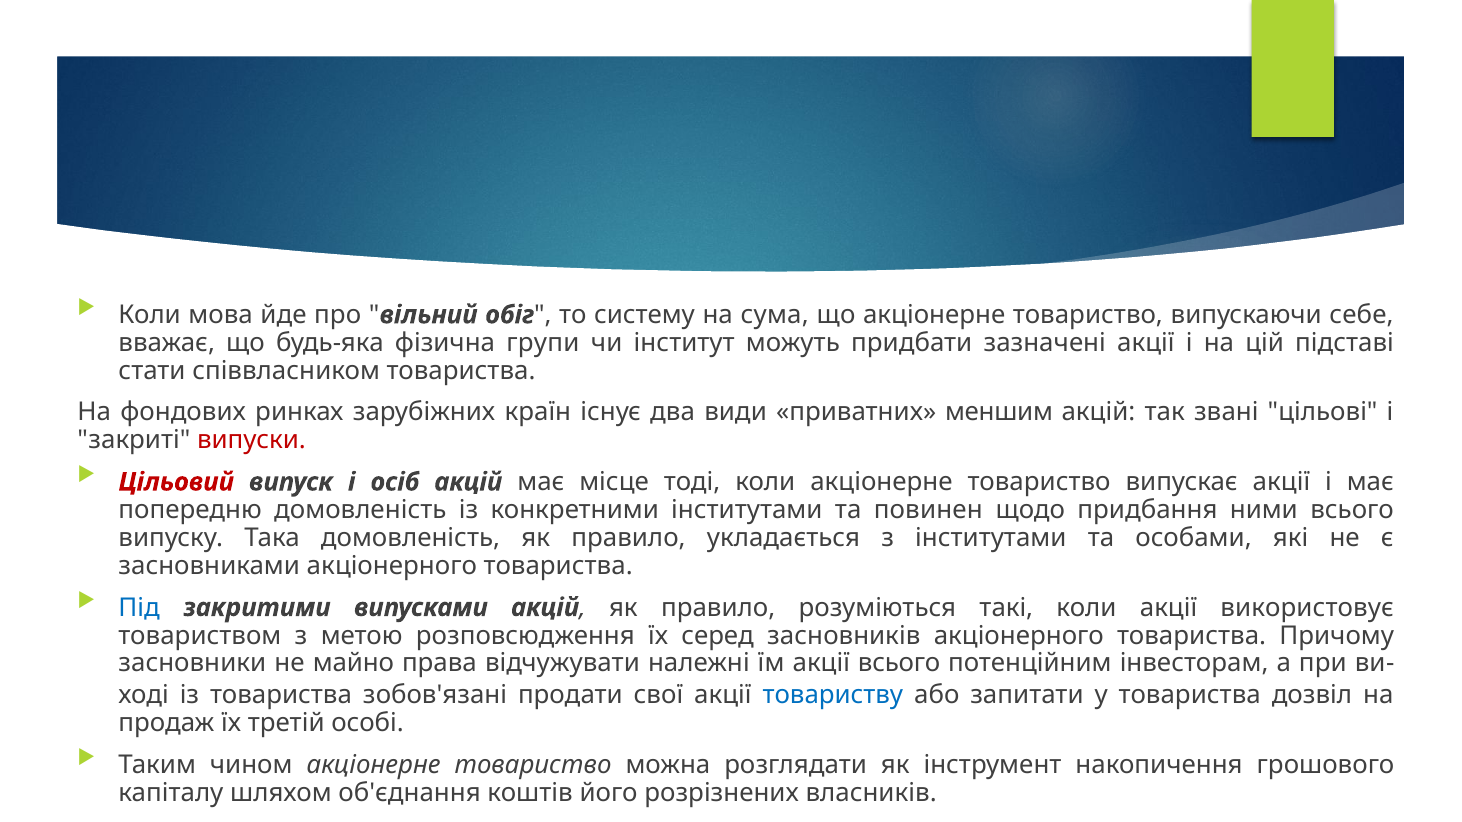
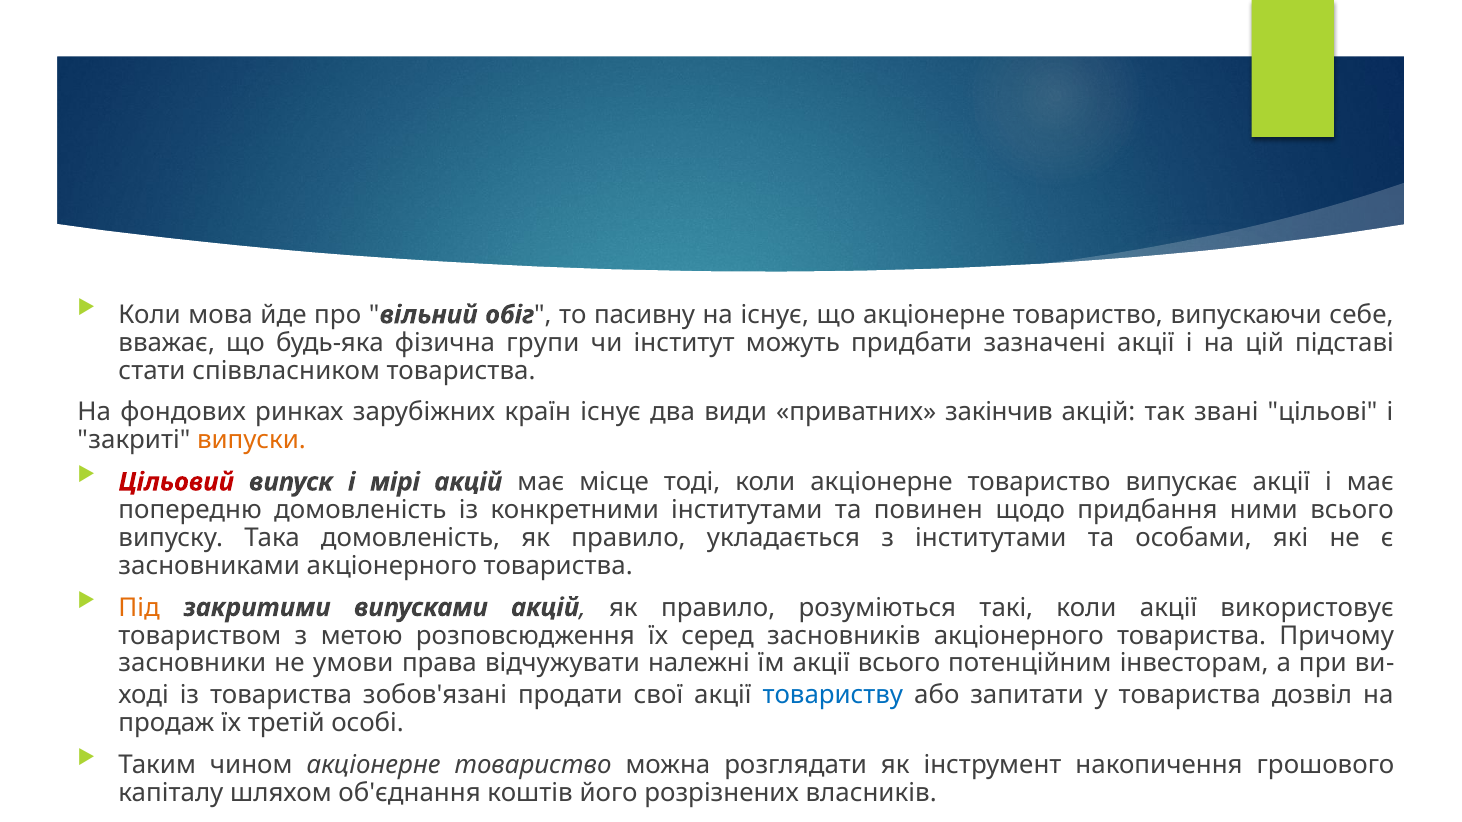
систему: систему -> пасивну (645, 315)
на сума: сума -> існує (775, 315)
меншим: меншим -> закінчив (999, 413)
випуски colour: red -> orange (251, 441)
осіб: осіб -> мірі (395, 482)
Під colour: blue -> orange (139, 608)
майно: майно -> умови (353, 664)
